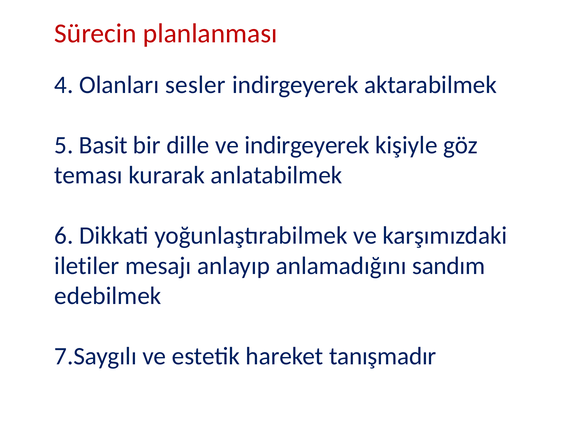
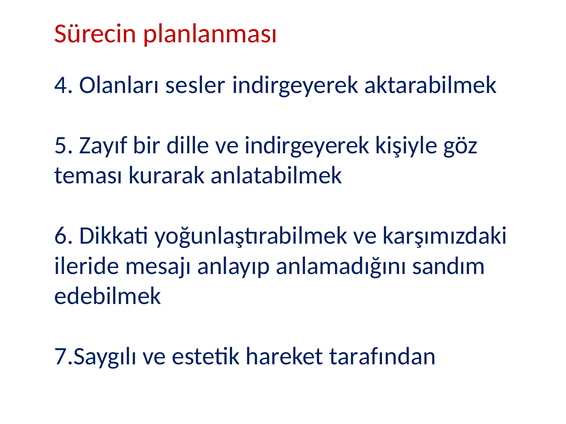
Basit: Basit -> Zayıf (103, 145)
iletiler: iletiler -> ileride (87, 266)
tanışmadır: tanışmadır -> tarafından (383, 357)
